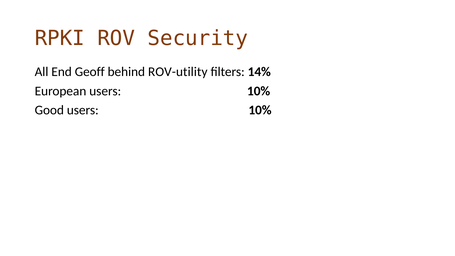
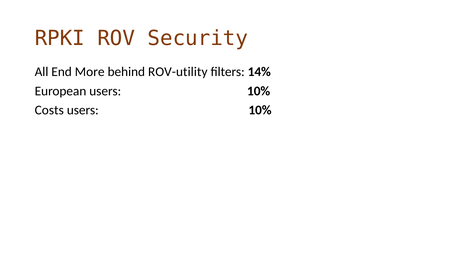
Geoff: Geoff -> More (90, 72)
Good: Good -> Costs (49, 110)
